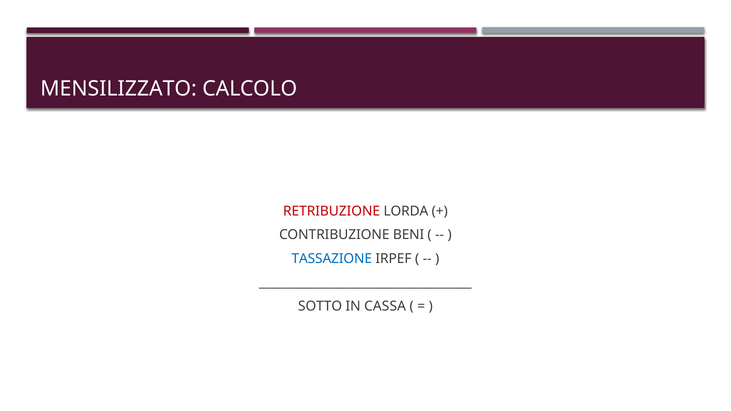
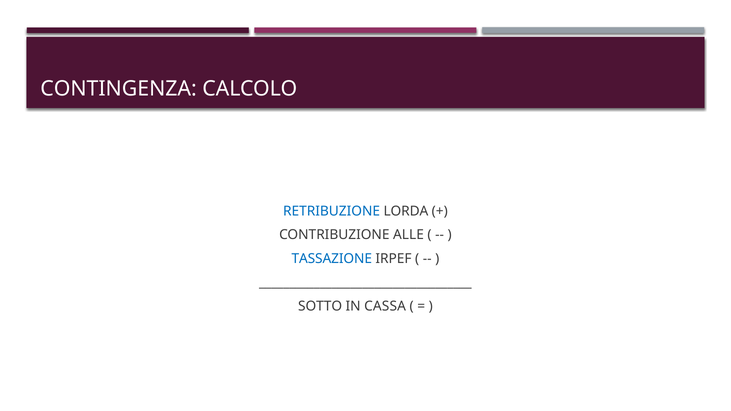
MENSILIZZATO: MENSILIZZATO -> CONTINGENZA (119, 89)
RETRIBUZIONE colour: red -> blue (332, 211)
BENI: BENI -> ALLE (408, 235)
